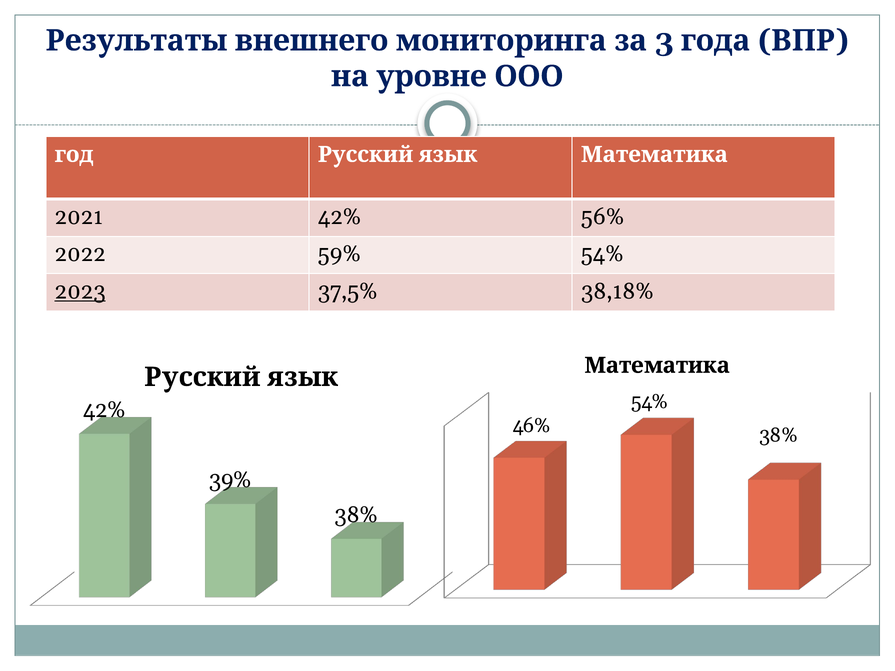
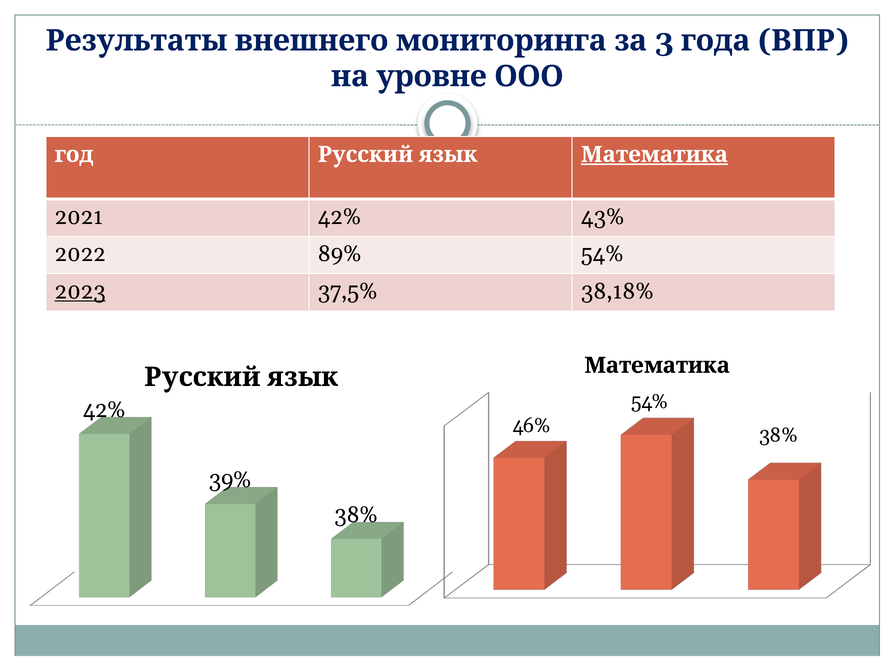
Математика underline: none -> present (654, 155)
56%: 56% -> 43% (603, 217)
59%: 59% -> 89% (340, 254)
